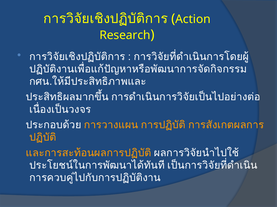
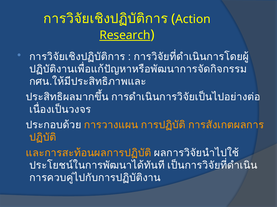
Research underline: none -> present (125, 35)
